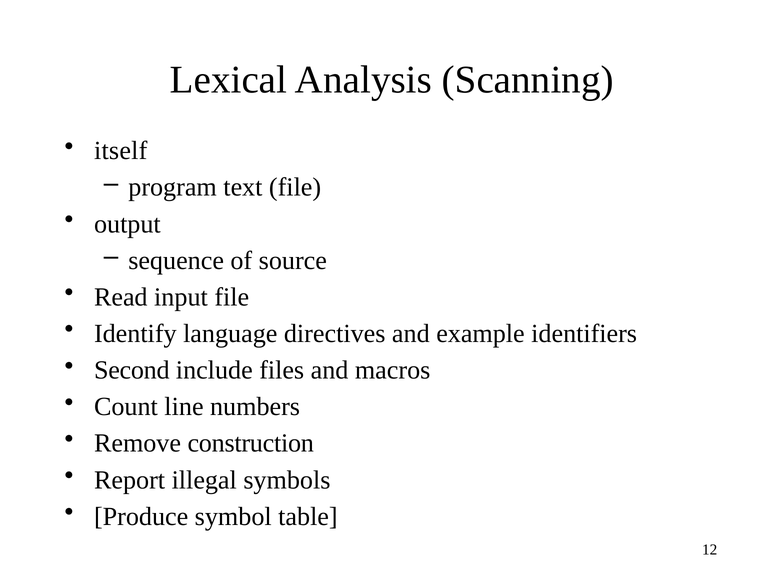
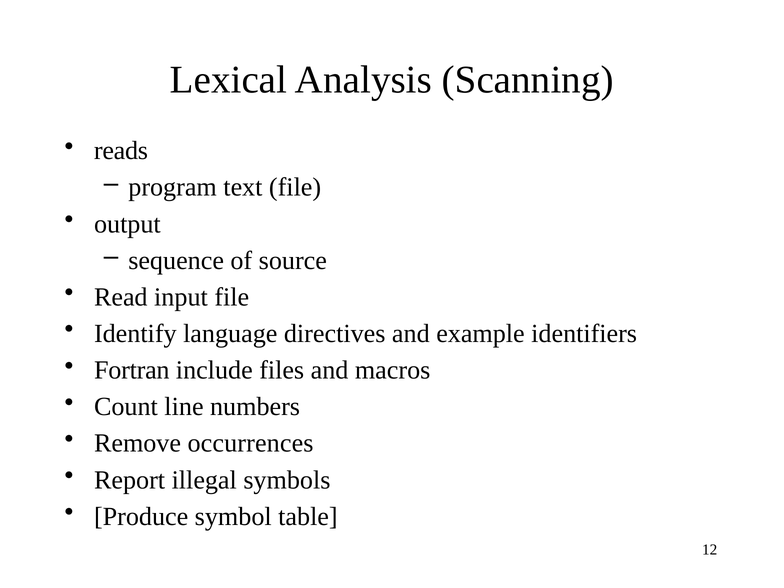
itself: itself -> reads (121, 151)
Second: Second -> Fortran (132, 370)
construction: construction -> occurrences (251, 443)
